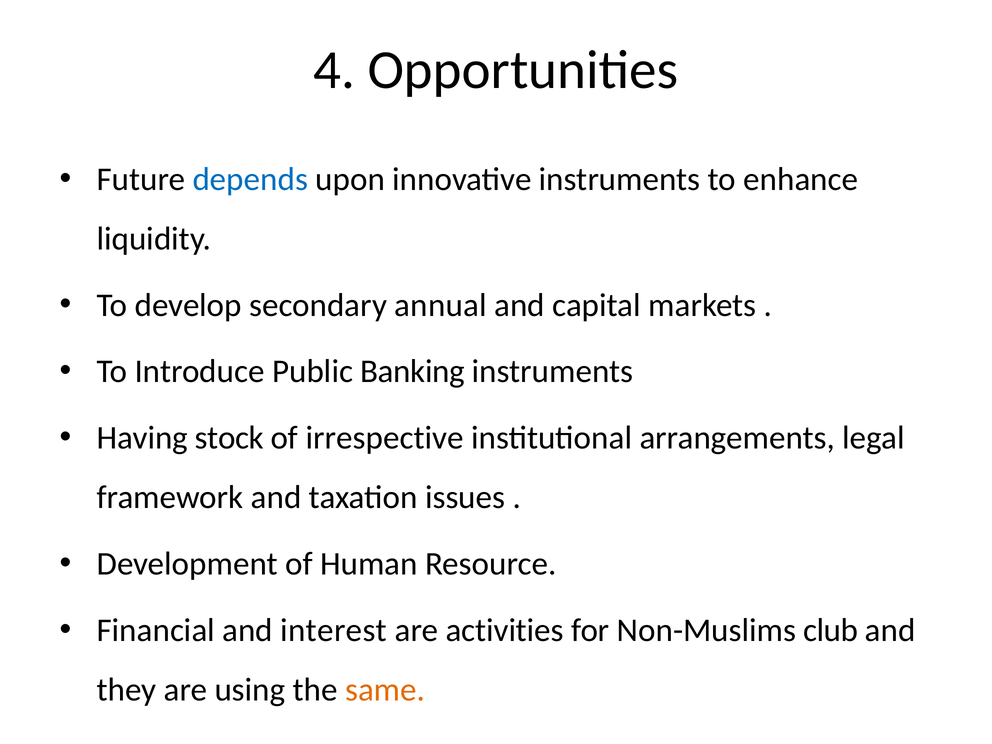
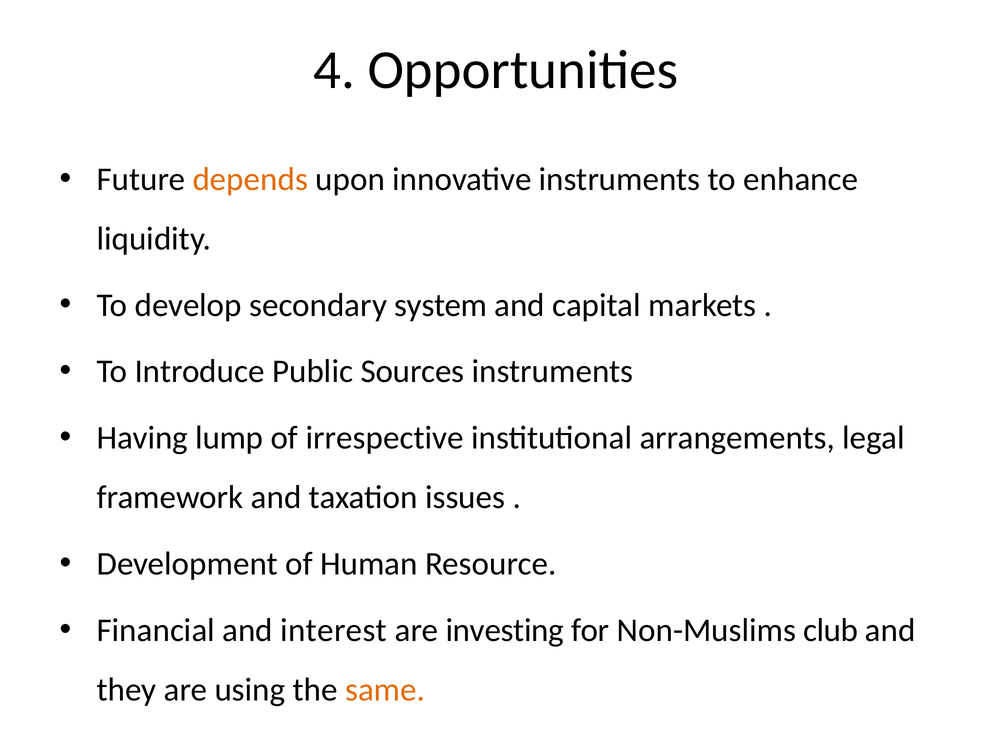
depends colour: blue -> orange (250, 179)
annual: annual -> system (441, 305)
Banking: Banking -> Sources (412, 372)
stock: stock -> lump (229, 438)
activities: activities -> investing (505, 630)
